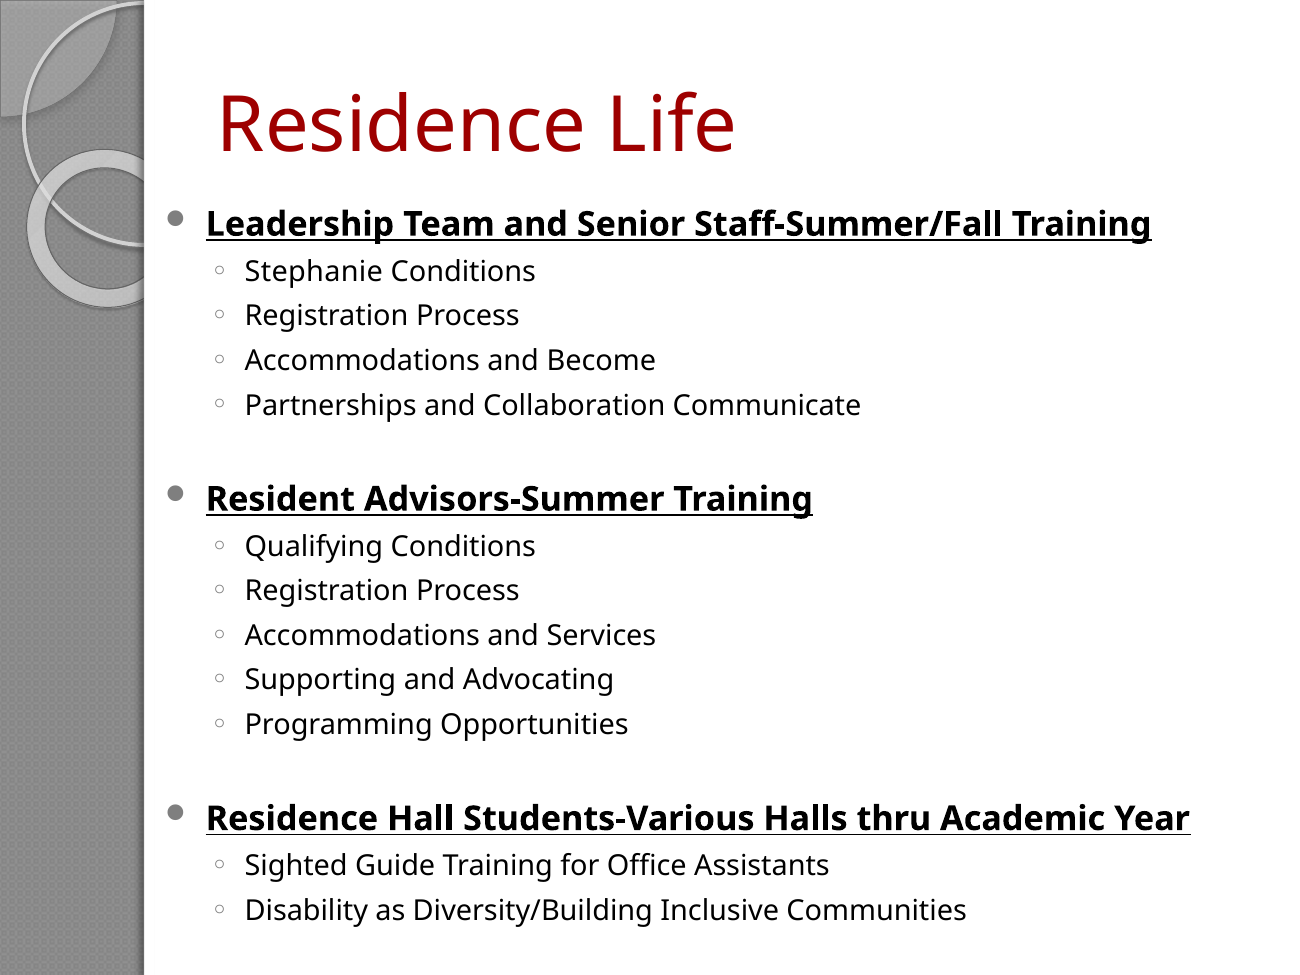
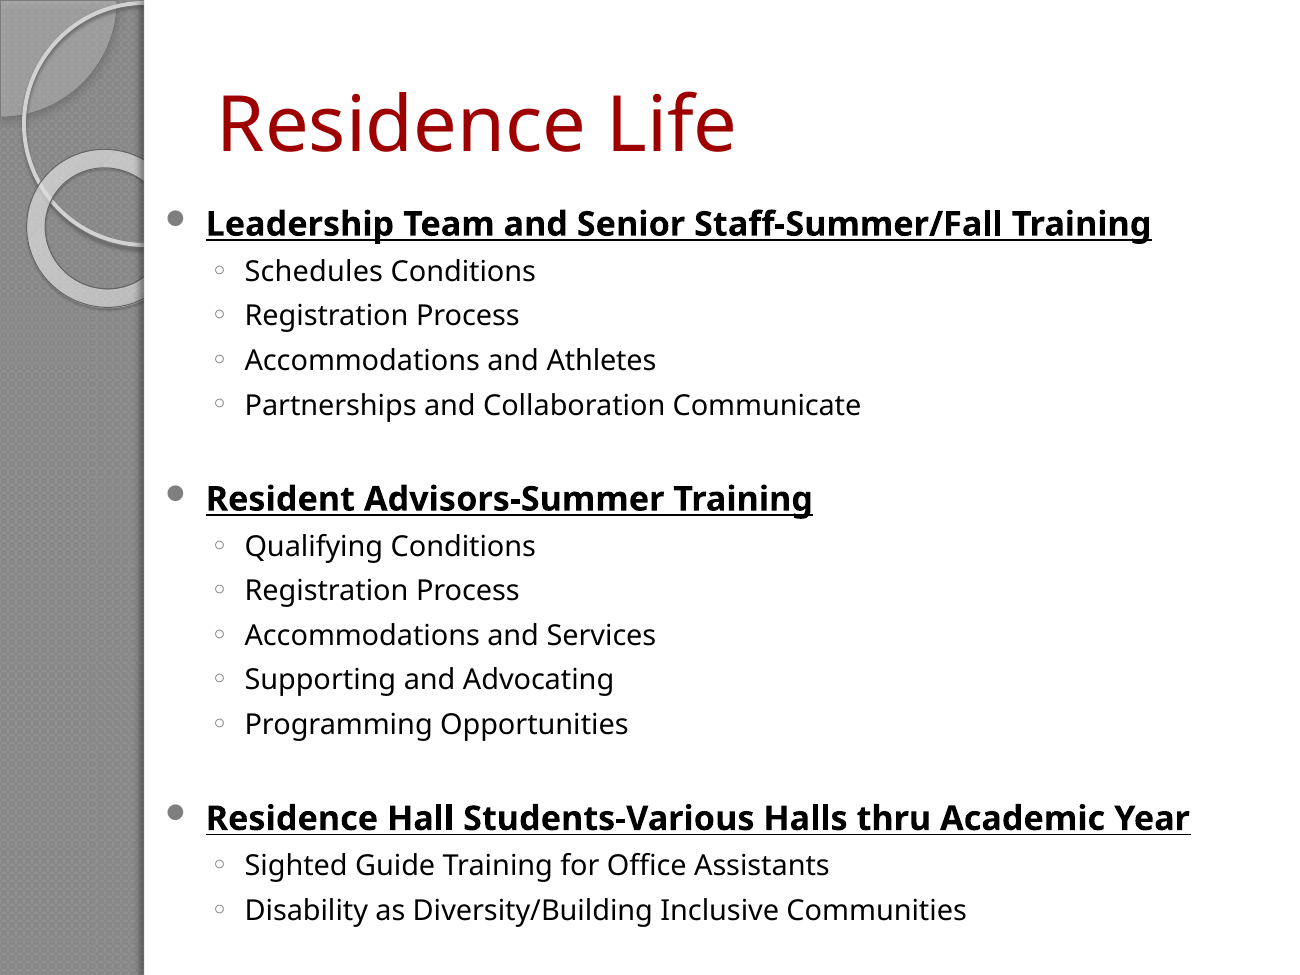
Stephanie: Stephanie -> Schedules (314, 272)
Become: Become -> Athletes (601, 361)
